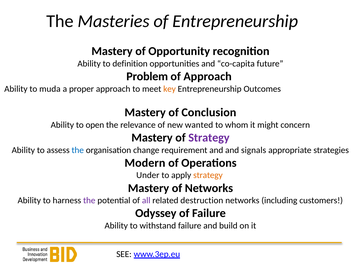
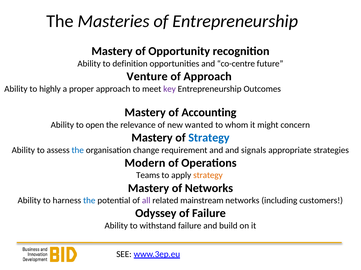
co-capita: co-capita -> co-centre (236, 64)
Problem: Problem -> Venture (147, 77)
muda: muda -> highly (50, 89)
key colour: orange -> purple (170, 89)
Conclusion: Conclusion -> Accounting (209, 113)
Strategy colour: purple -> blue (209, 138)
Under: Under -> Teams (148, 176)
the colour: purple -> blue (89, 201)
destruction: destruction -> mainstream (202, 201)
